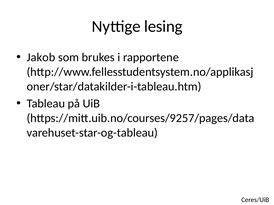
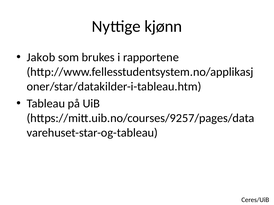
lesing: lesing -> kjønn (163, 27)
